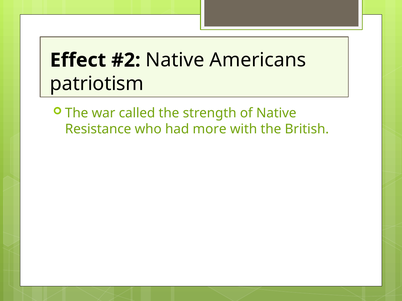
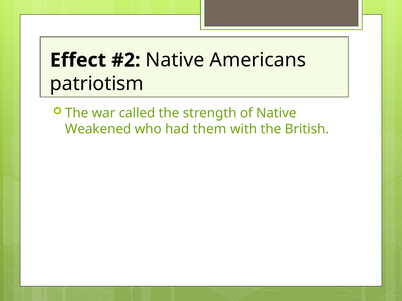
Resistance: Resistance -> Weakened (98, 129)
more: more -> them (210, 129)
